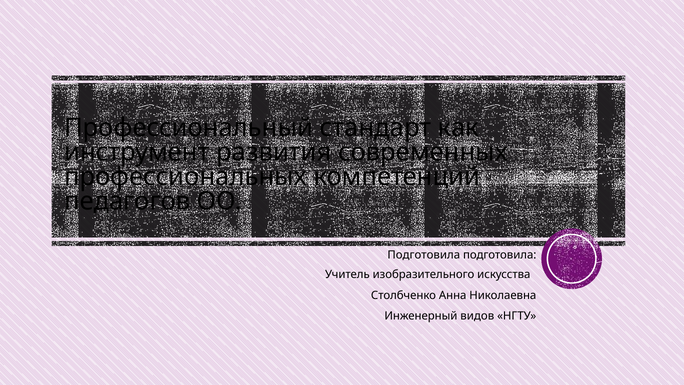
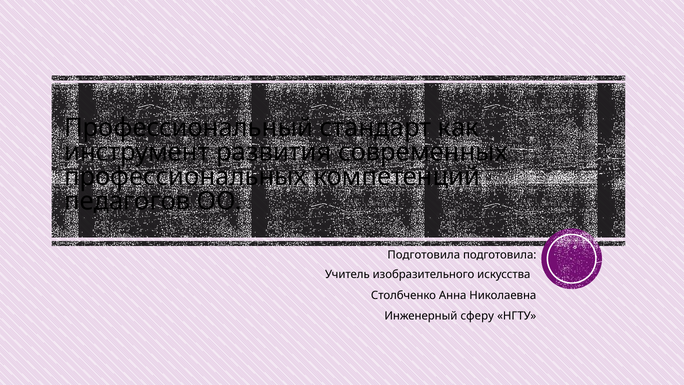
видов: видов -> сферу (477, 316)
